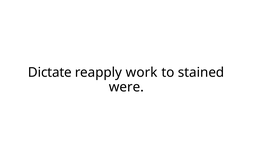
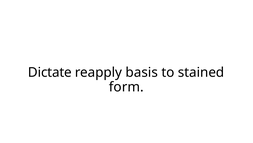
work: work -> basis (142, 72)
were: were -> form (126, 87)
